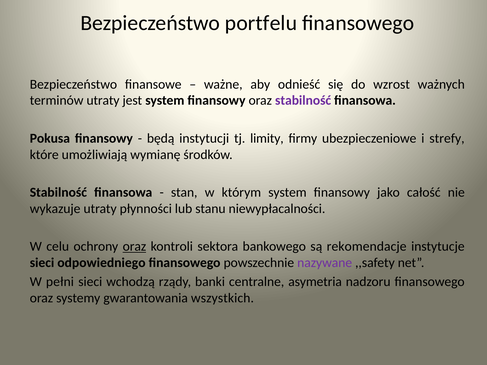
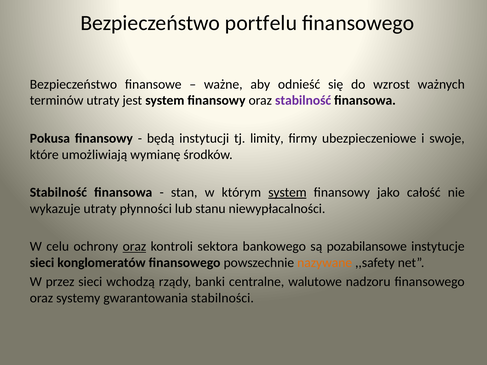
strefy: strefy -> swoje (447, 138)
system underline: none -> present (287, 193)
rekomendacje: rekomendacje -> pozabilansowe (367, 247)
odpowiedniego: odpowiedniego -> konglomeratów (102, 263)
nazywane colour: purple -> orange (325, 263)
pełni: pełni -> przez (60, 282)
asymetria: asymetria -> walutowe (315, 282)
wszystkich: wszystkich -> stabilności (222, 298)
